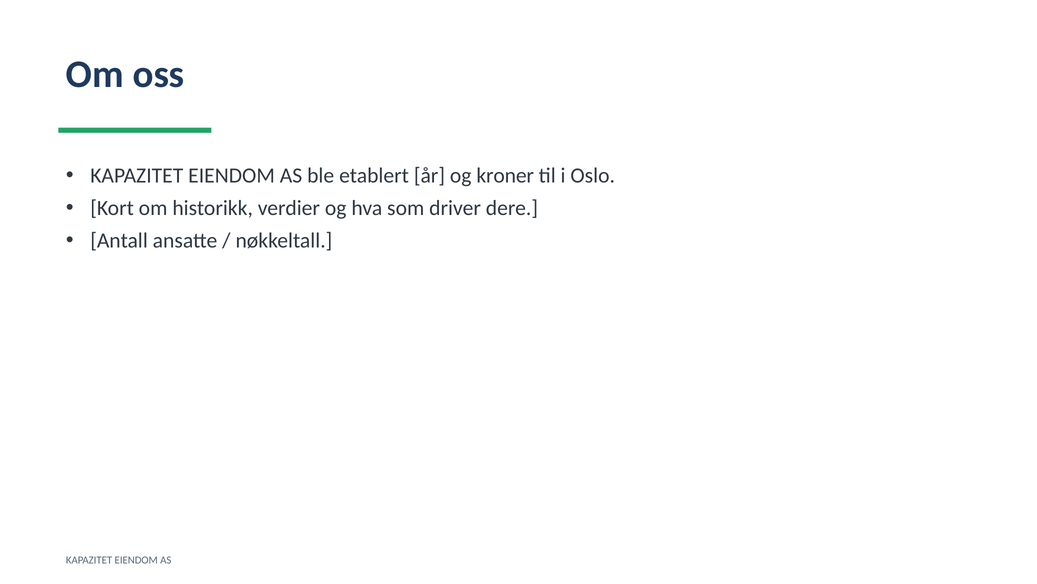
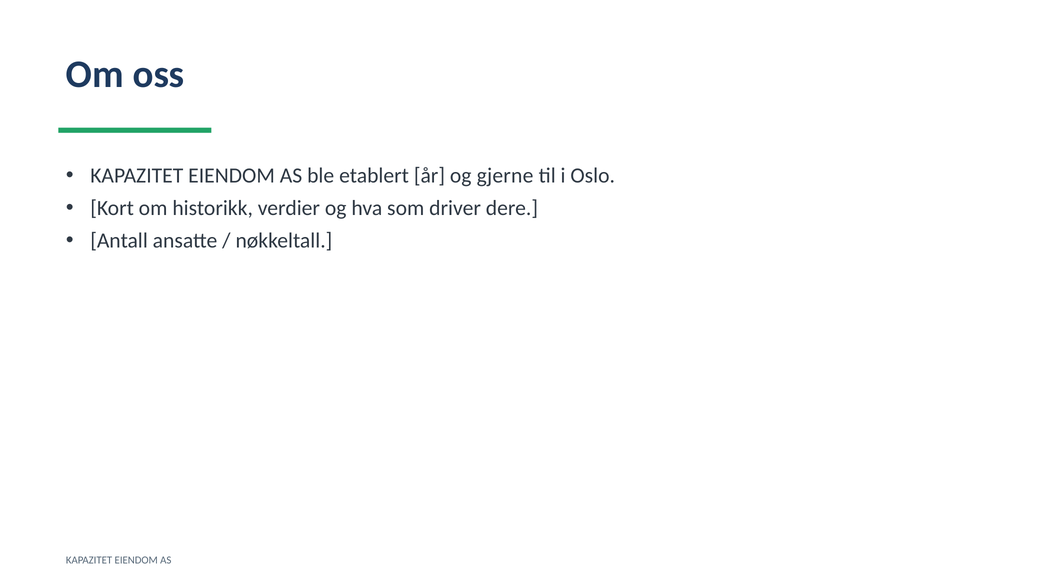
kroner: kroner -> gjerne (505, 176)
